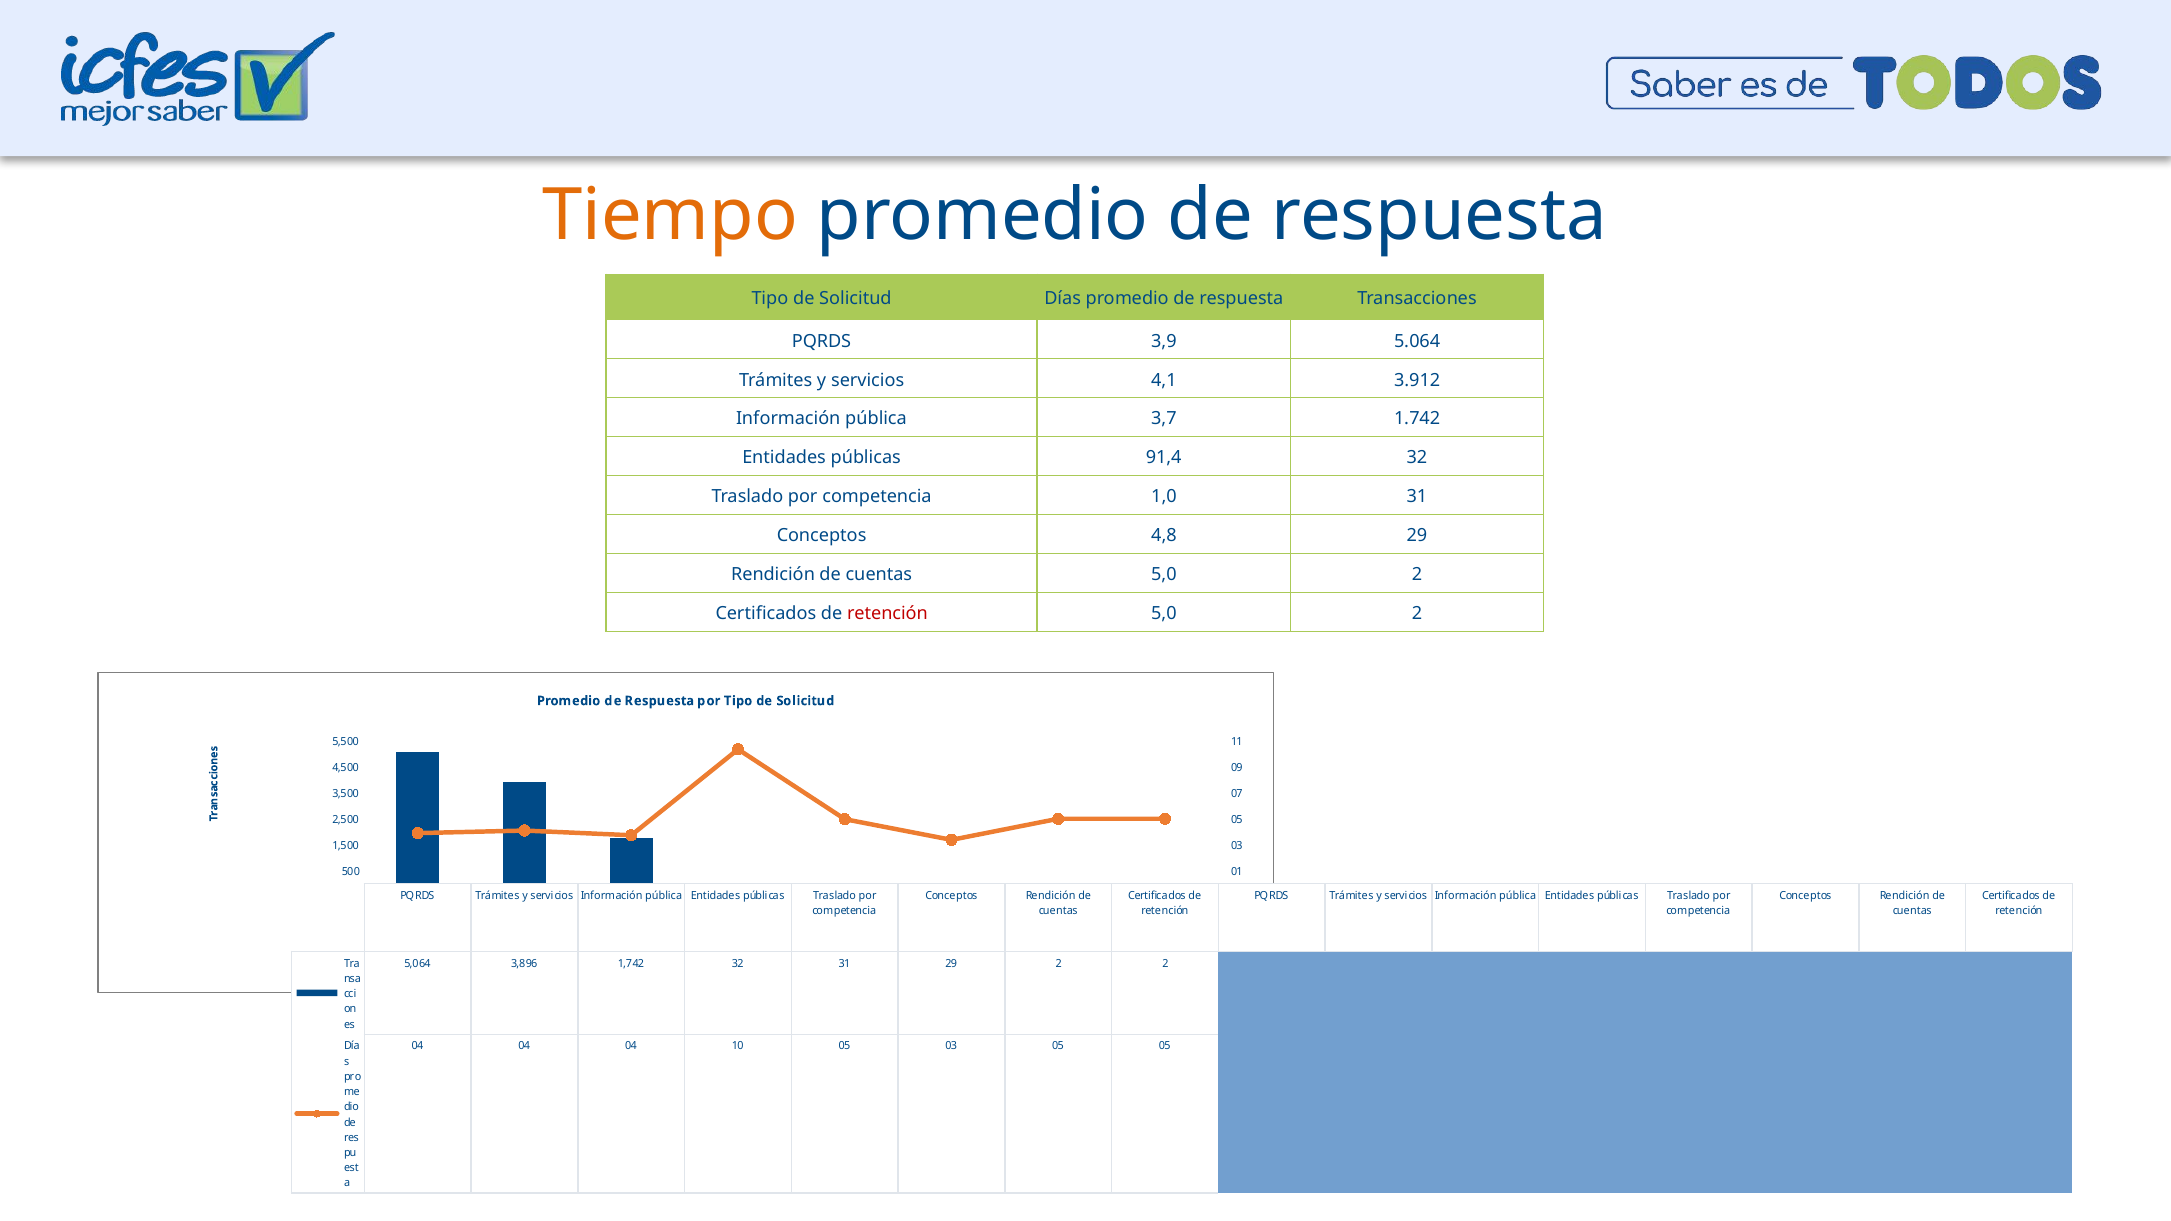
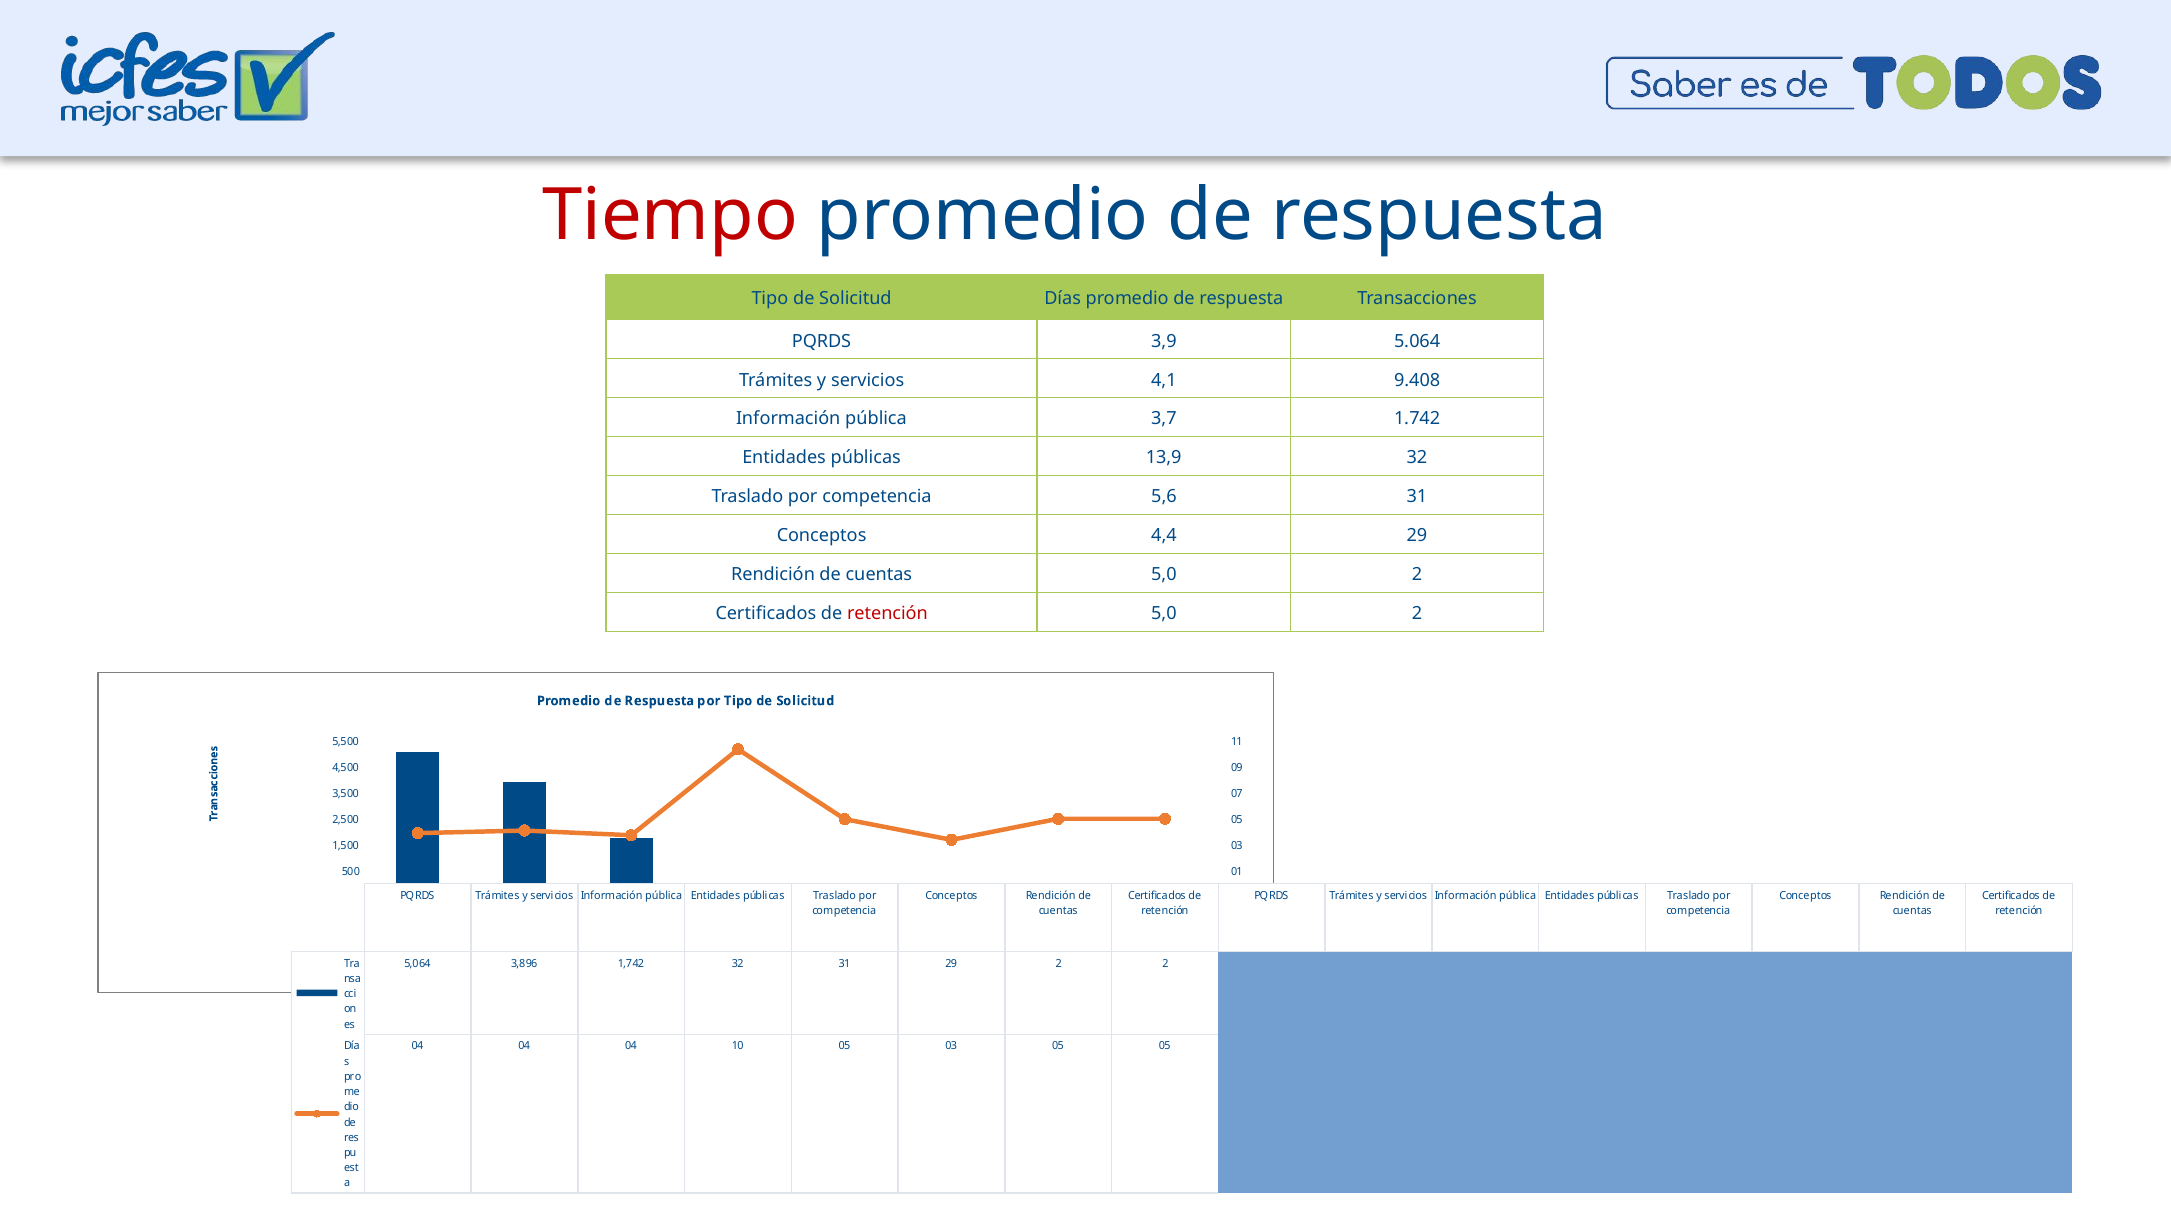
Tiempo colour: orange -> red (670, 215)
3.912: 3.912 -> 9.408 (1417, 380)
91,4: 91,4 -> 13,9 (1164, 458)
1,0: 1,0 -> 5,6 (1164, 497)
4,8: 4,8 -> 4,4 (1164, 536)
